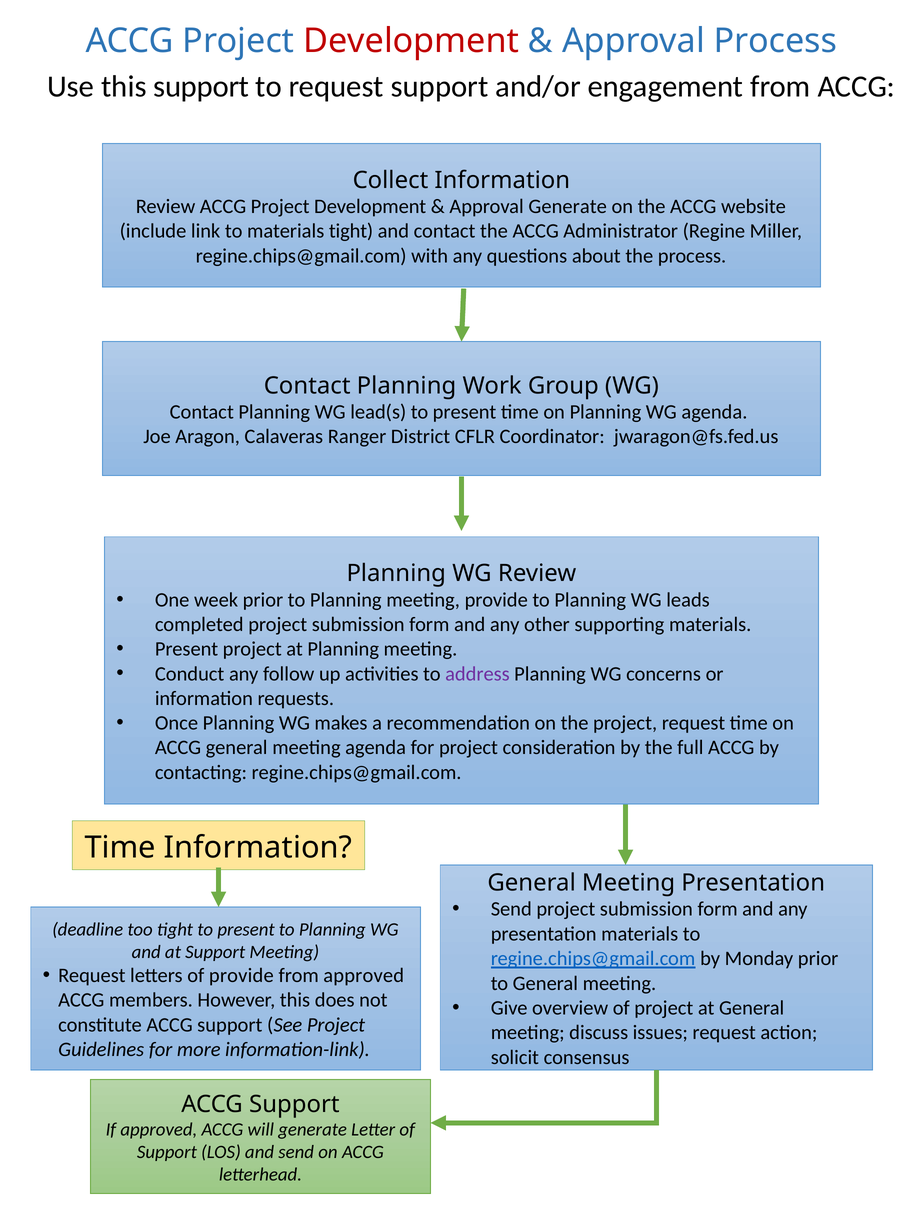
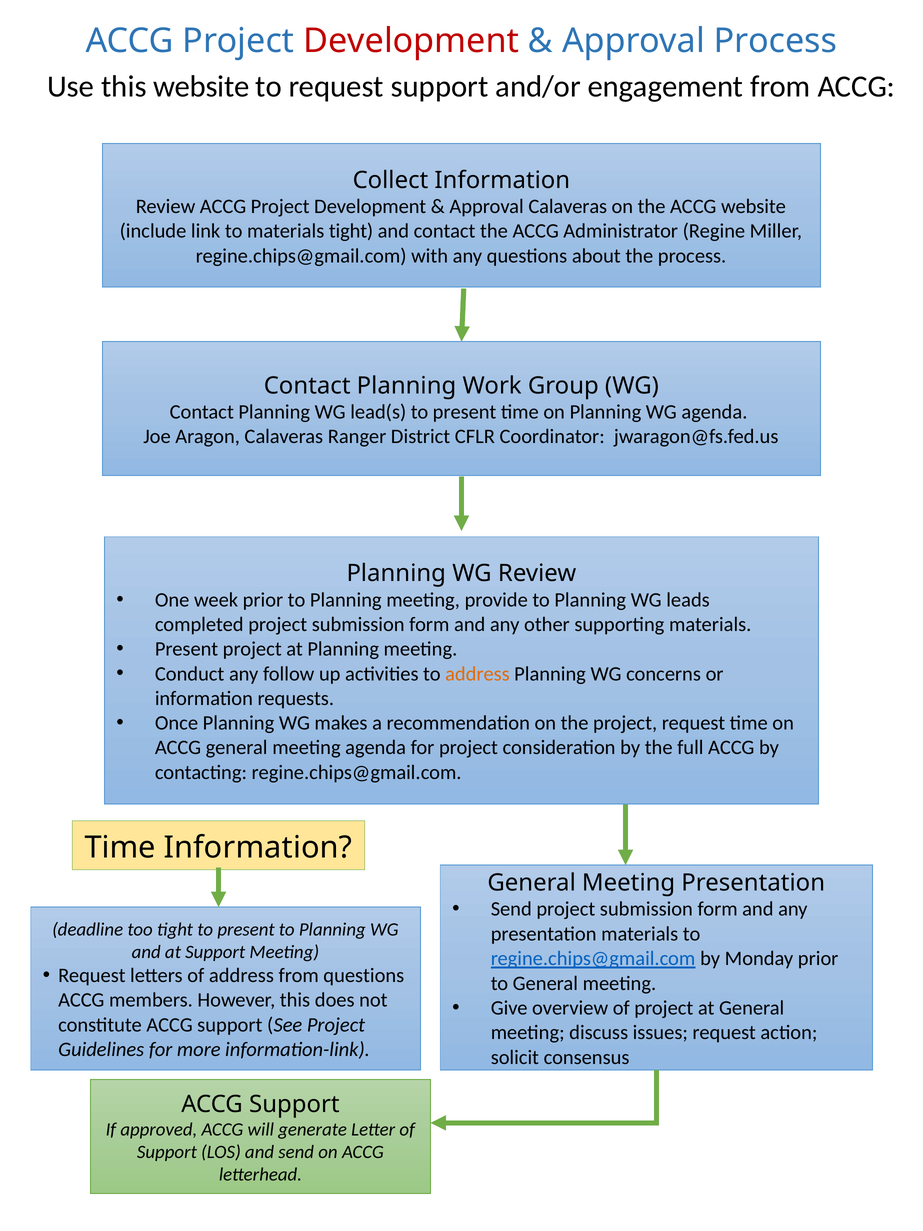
this support: support -> website (201, 87)
Approval Generate: Generate -> Calaveras (568, 207)
address colour: purple -> orange (477, 674)
of provide: provide -> address (241, 975)
from approved: approved -> questions (364, 975)
